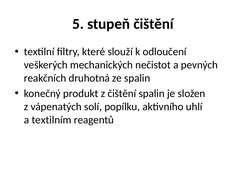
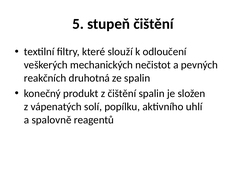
textilním: textilním -> spalovně (52, 119)
